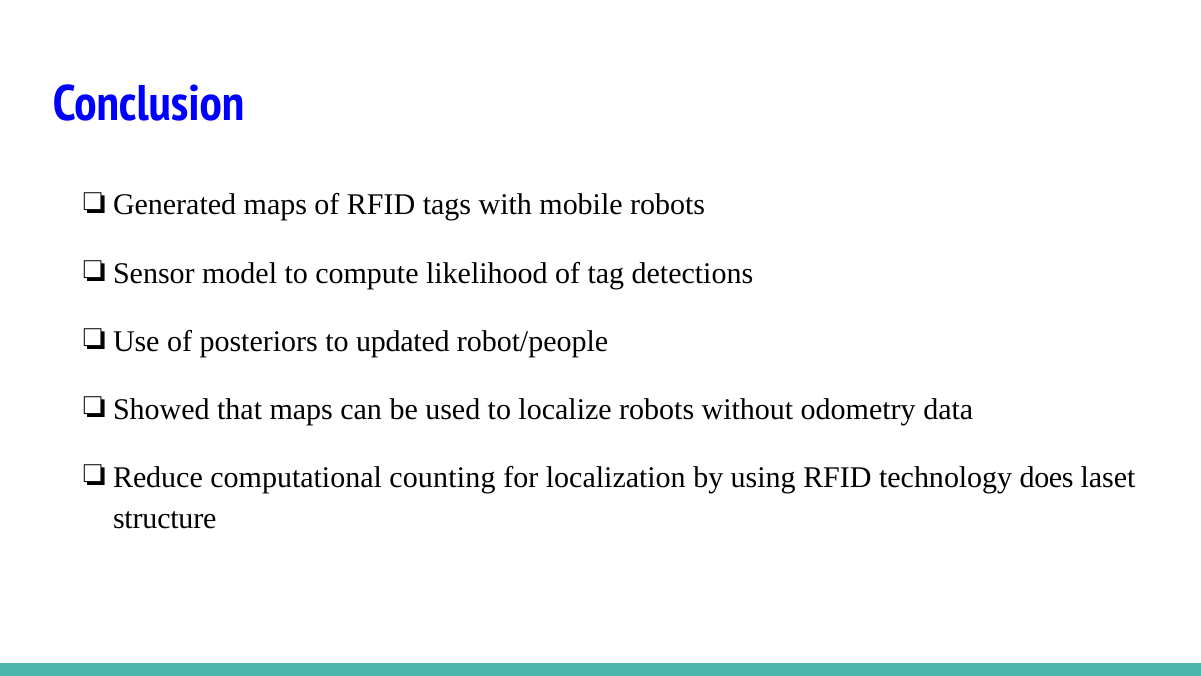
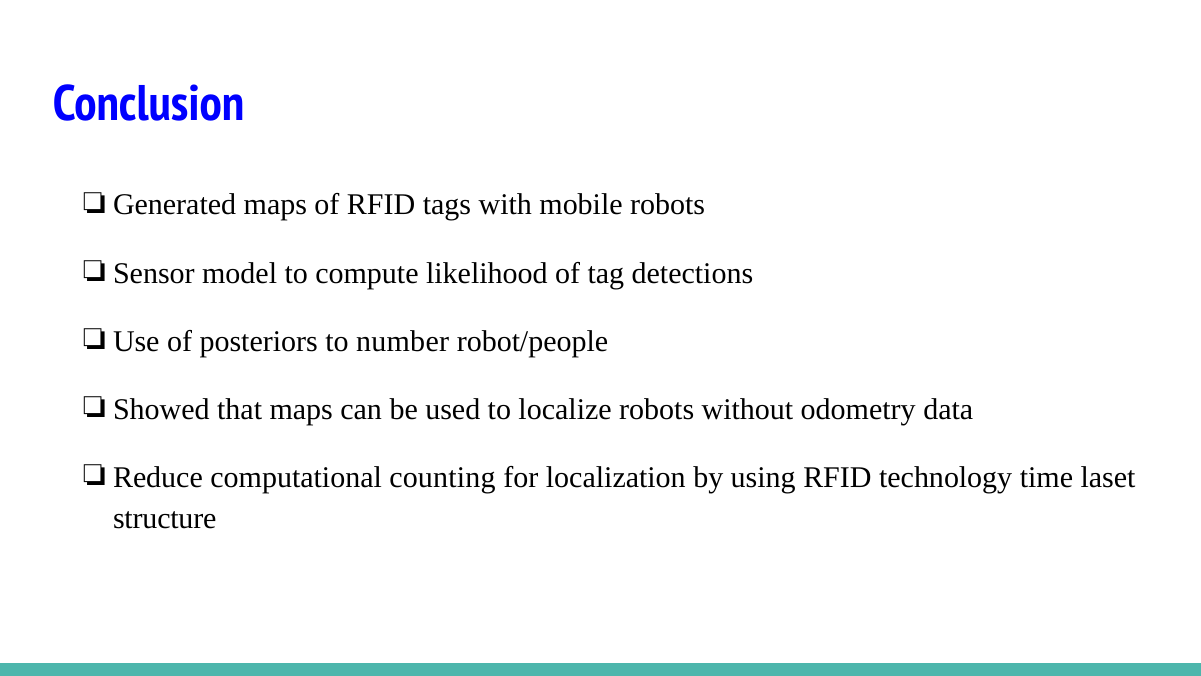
updated: updated -> number (403, 341)
does: does -> time (1046, 477)
